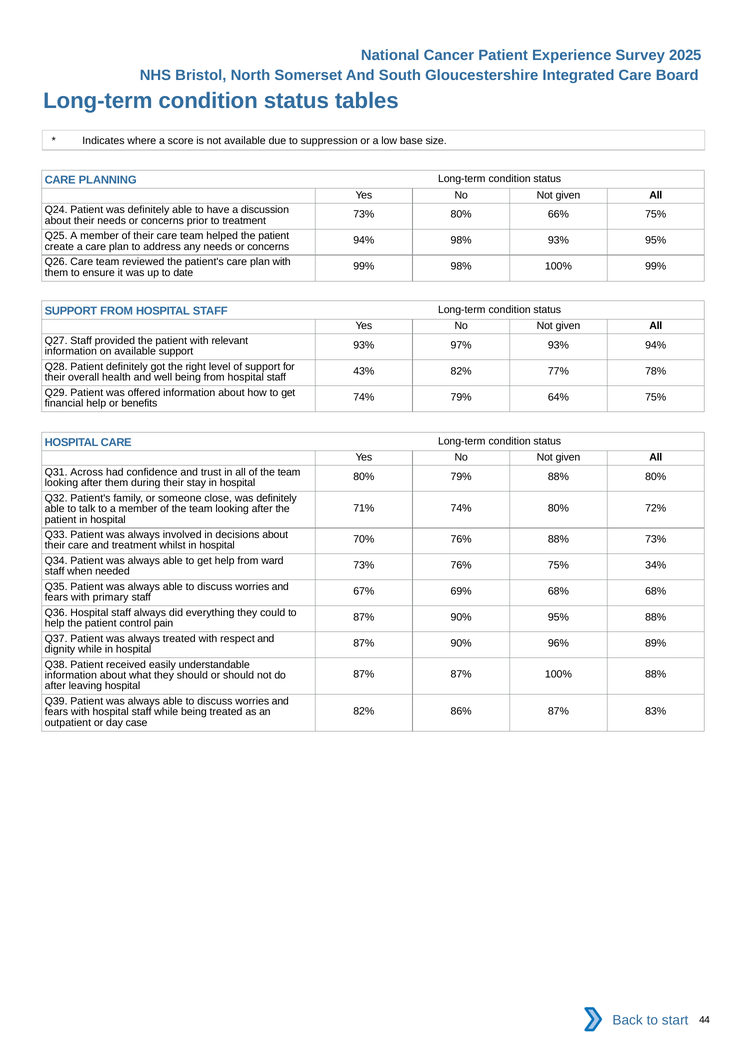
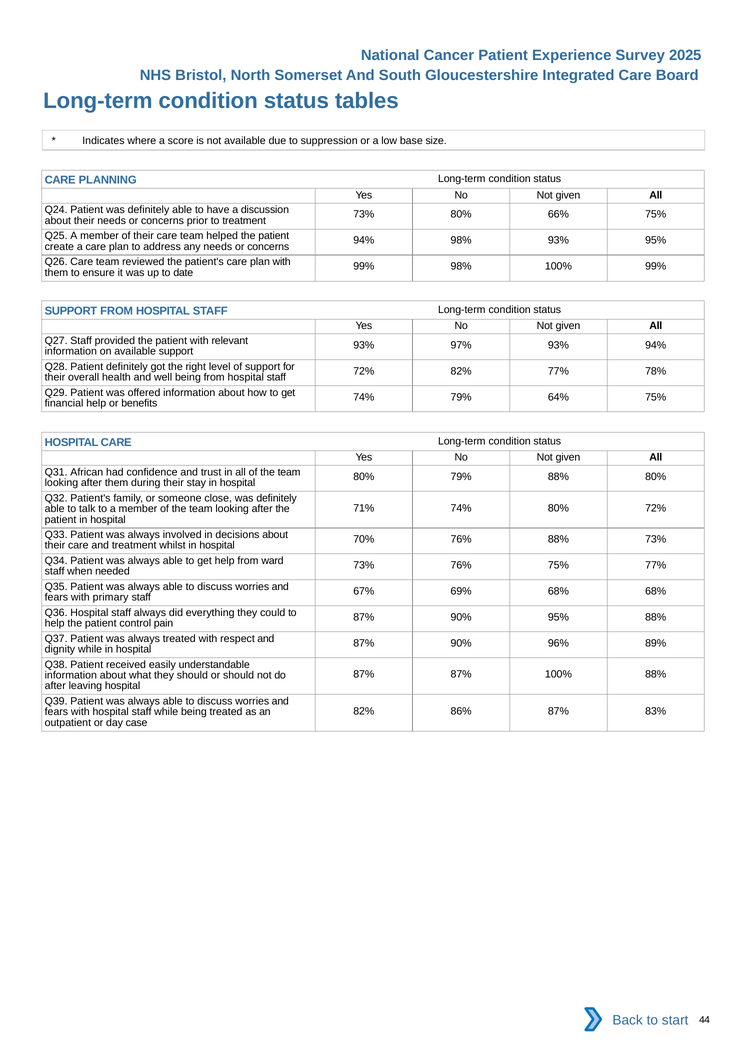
43%: 43% -> 72% (364, 371)
Across: Across -> African (87, 472)
75% 34%: 34% -> 77% (656, 565)
